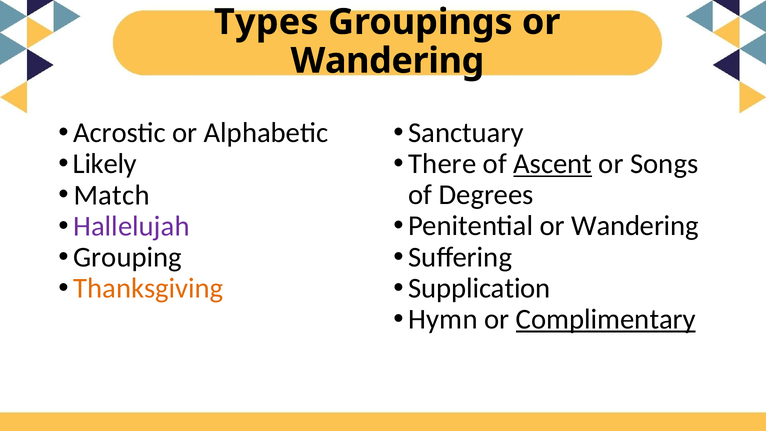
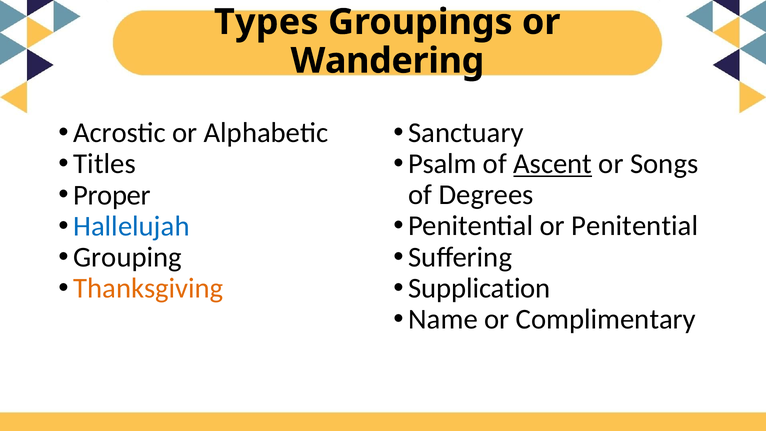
Likely: Likely -> Titles (105, 164)
There: There -> Psalm (442, 164)
Match: Match -> Proper (112, 195)
Penitential or Wandering: Wandering -> Penitential (635, 226)
Hallelujah colour: purple -> blue (131, 226)
Hymn: Hymn -> Name (443, 319)
Complimentary underline: present -> none (606, 319)
